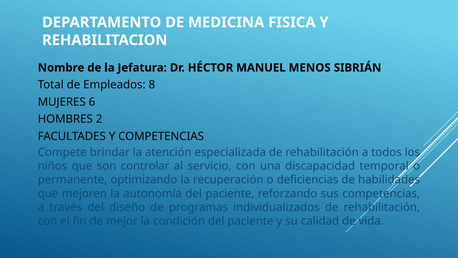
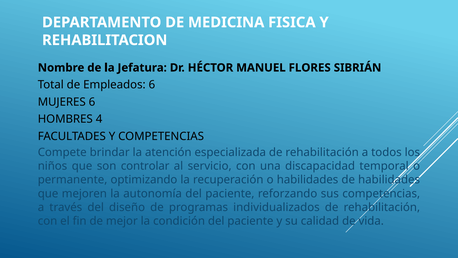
MENOS: MENOS -> FLORES (310, 68)
Empleados 8: 8 -> 6 (152, 85)
2: 2 -> 4 (99, 119)
o deficiencias: deficiencias -> habilidades (308, 180)
